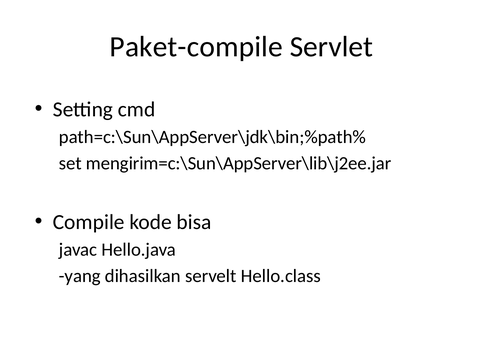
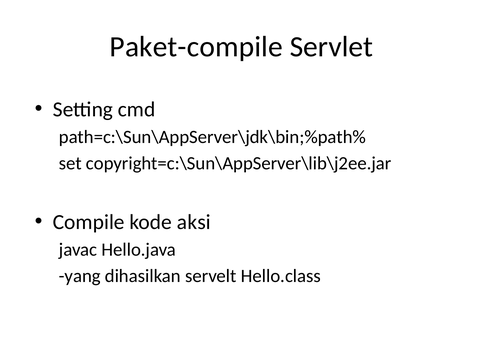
mengirim=c:\Sun\AppServer\lib\j2ee.jar: mengirim=c:\Sun\AppServer\lib\j2ee.jar -> copyright=c:\Sun\AppServer\lib\j2ee.jar (239, 163)
bisa: bisa -> aksi (194, 222)
